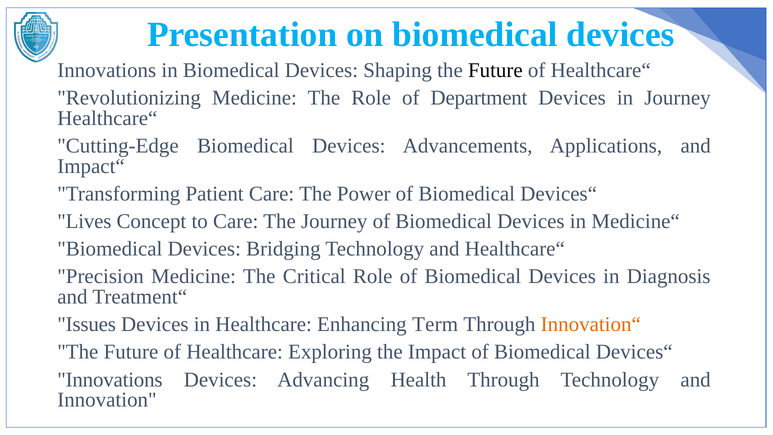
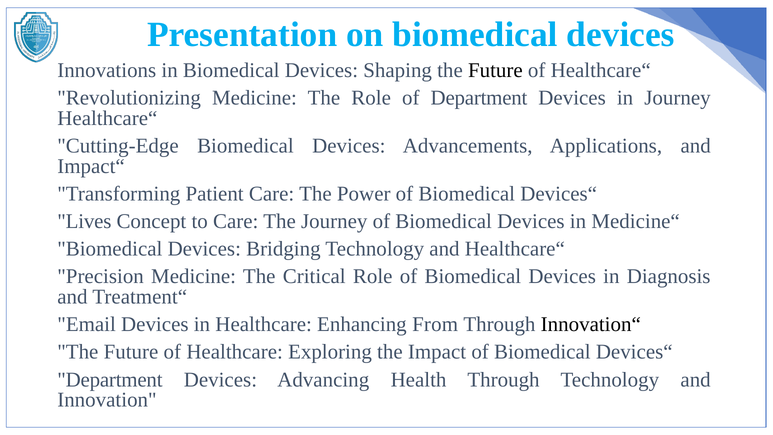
Issues: Issues -> Email (87, 324)
Term: Term -> From (435, 324)
Innovation“ colour: orange -> black (591, 324)
Innovations: Innovations -> Department (110, 380)
